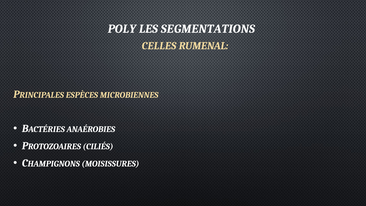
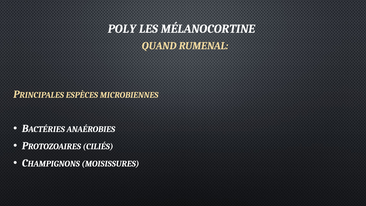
SEGMENTATIONS: SEGMENTATIONS -> MÉLANOCORTINE (208, 29)
CELLES: CELLES -> QUAND (159, 46)
